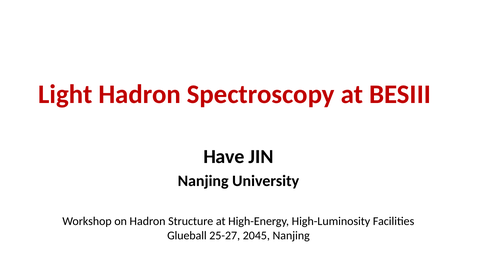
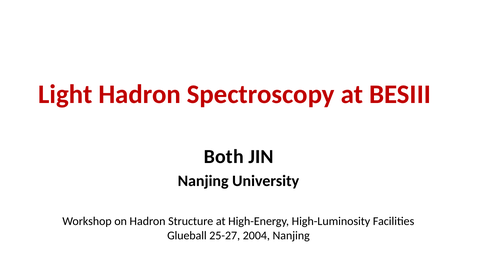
Have: Have -> Both (224, 157)
2045: 2045 -> 2004 (256, 236)
